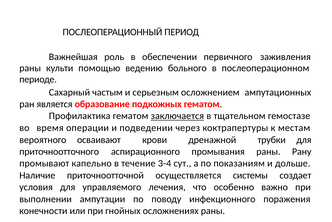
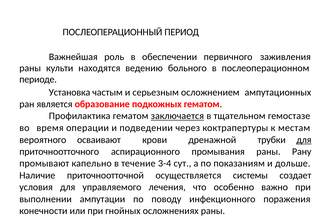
помощью: помощью -> находятся (99, 68)
Сахарный: Сахарный -> Установка (69, 92)
для underline: none -> present (304, 139)
